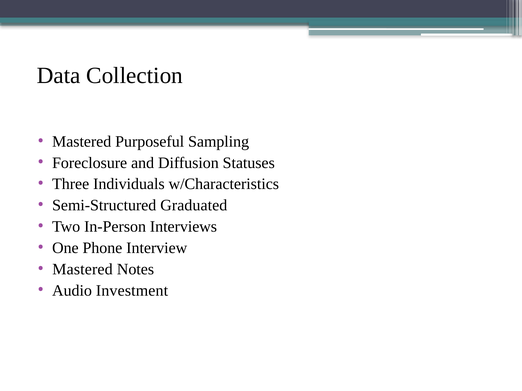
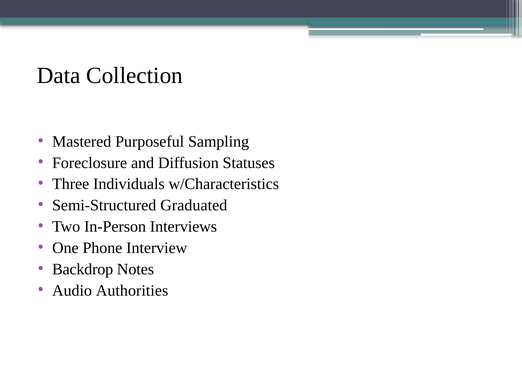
Mastered: Mastered -> Backdrop (83, 270)
Investment: Investment -> Authorities (132, 291)
